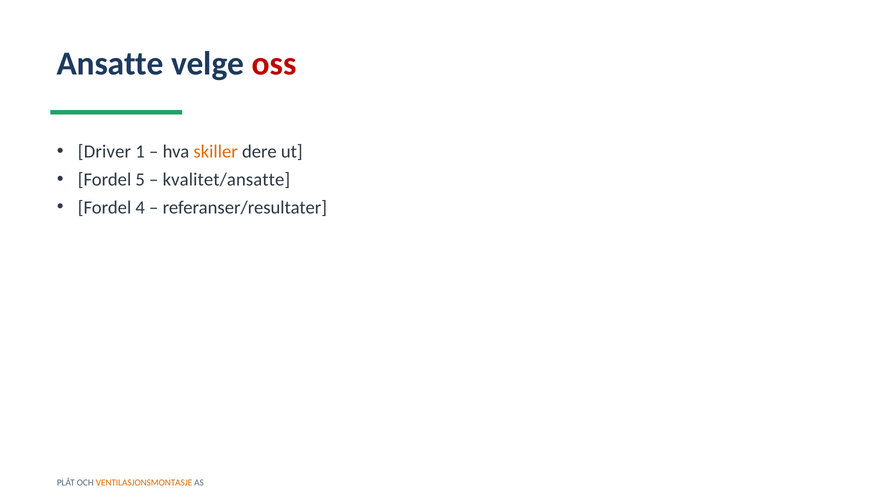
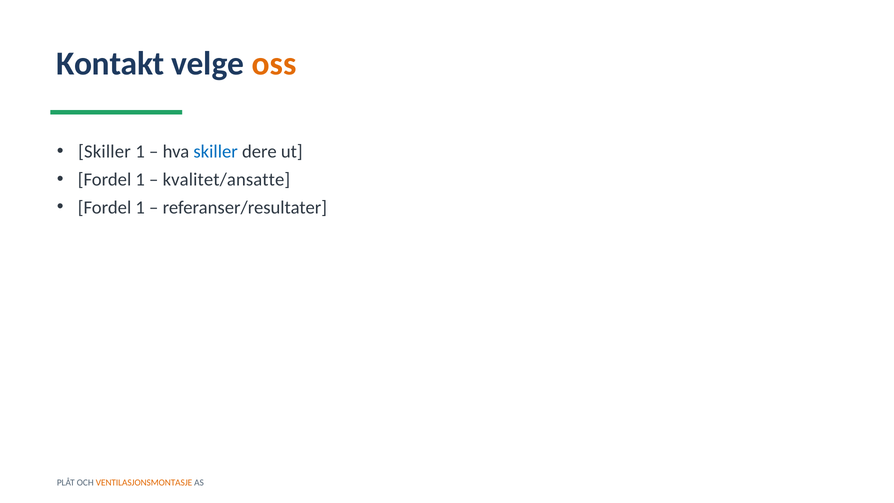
Ansatte: Ansatte -> Kontakt (110, 64)
oss colour: red -> orange (274, 64)
Driver: Driver -> Skiller (104, 151)
skiller colour: orange -> blue (216, 151)
5: 5 -> 1 (140, 179)
4: 4 -> 1 (140, 207)
